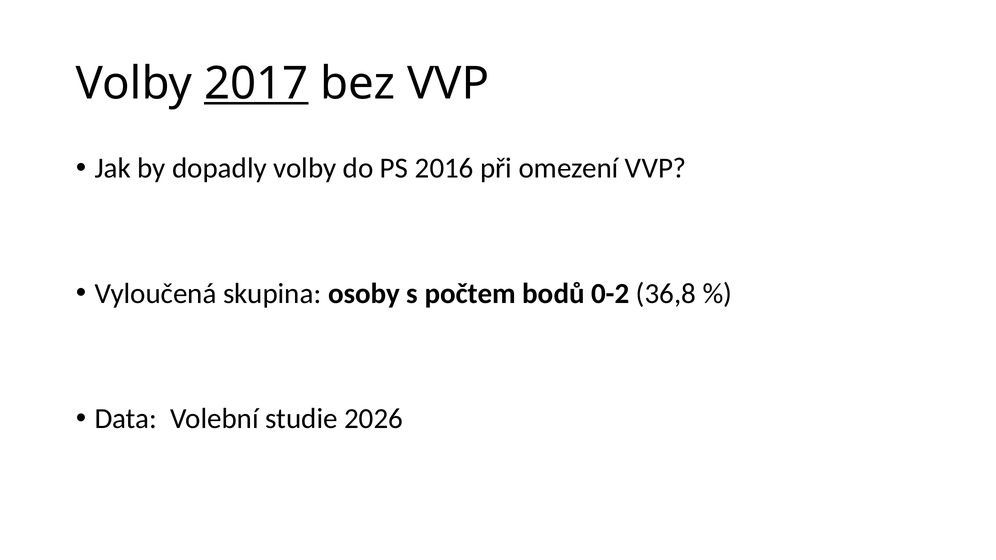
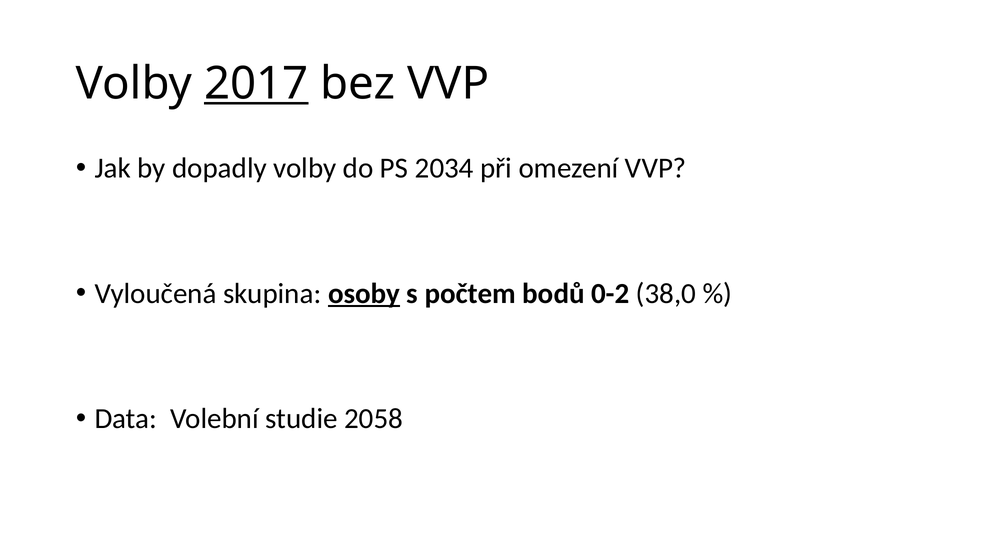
2016: 2016 -> 2034 (444, 168)
osoby underline: none -> present (364, 294)
36,8: 36,8 -> 38,0 (666, 294)
2026: 2026 -> 2058 (374, 419)
